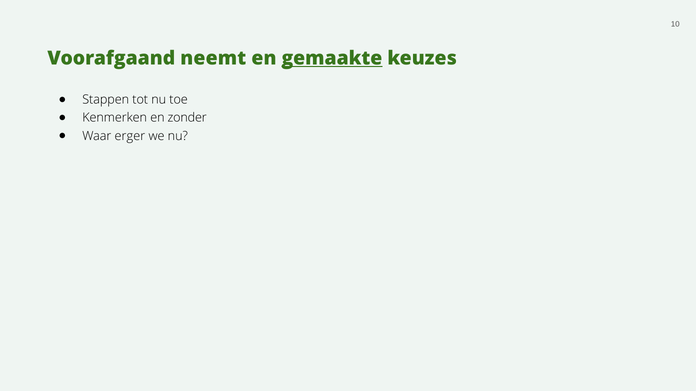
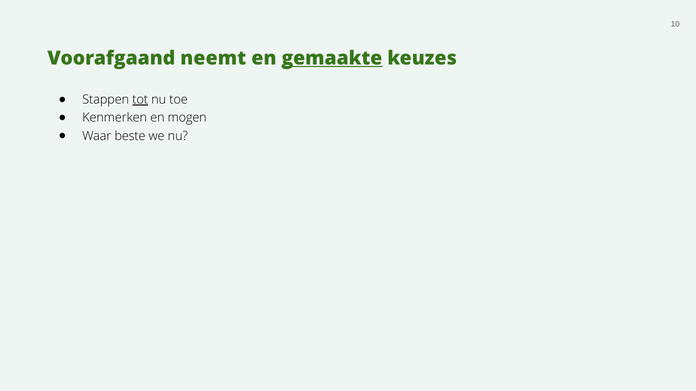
tot underline: none -> present (140, 100)
zonder: zonder -> mogen (187, 118)
erger: erger -> beste (130, 136)
